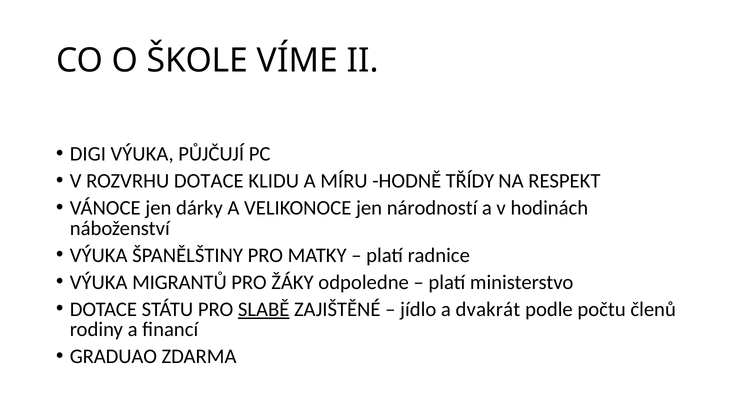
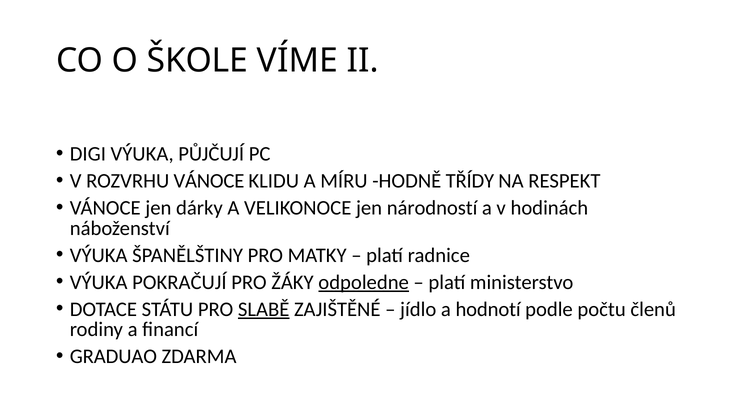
ROZVRHU DOTACE: DOTACE -> VÁNOCE (209, 181)
MIGRANTŮ: MIGRANTŮ -> POKRAČUJÍ (179, 282)
odpoledne underline: none -> present (364, 282)
dvakrát: dvakrát -> hodnotí (488, 309)
